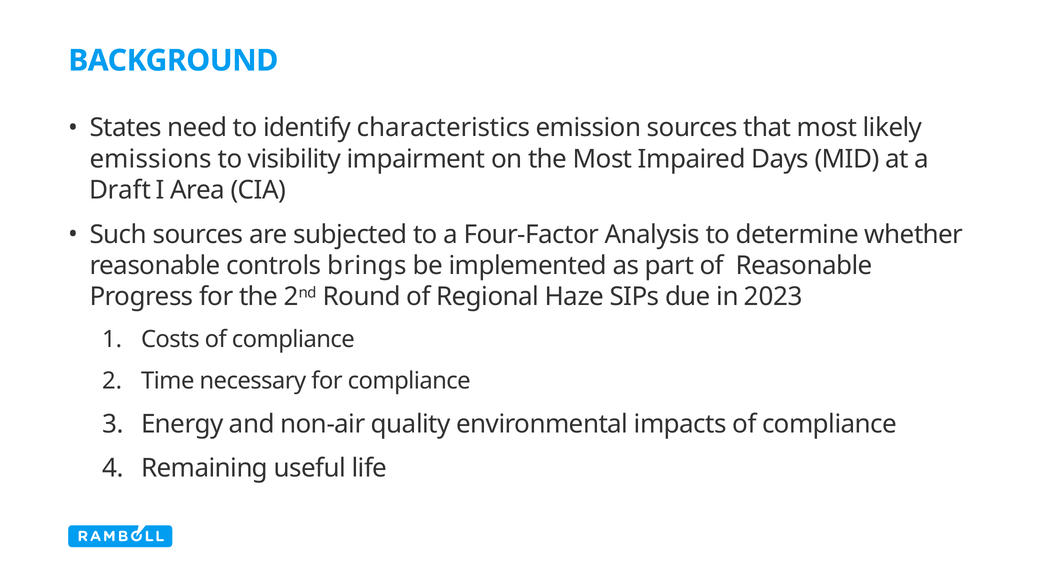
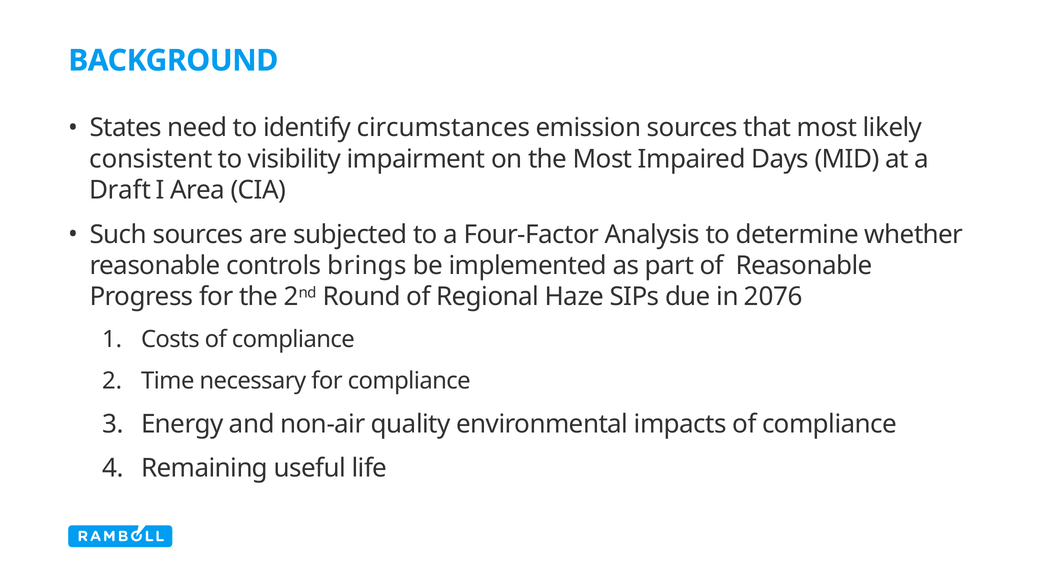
characteristics: characteristics -> circumstances (444, 128)
emissions: emissions -> consistent (151, 159)
2023: 2023 -> 2076 (773, 297)
